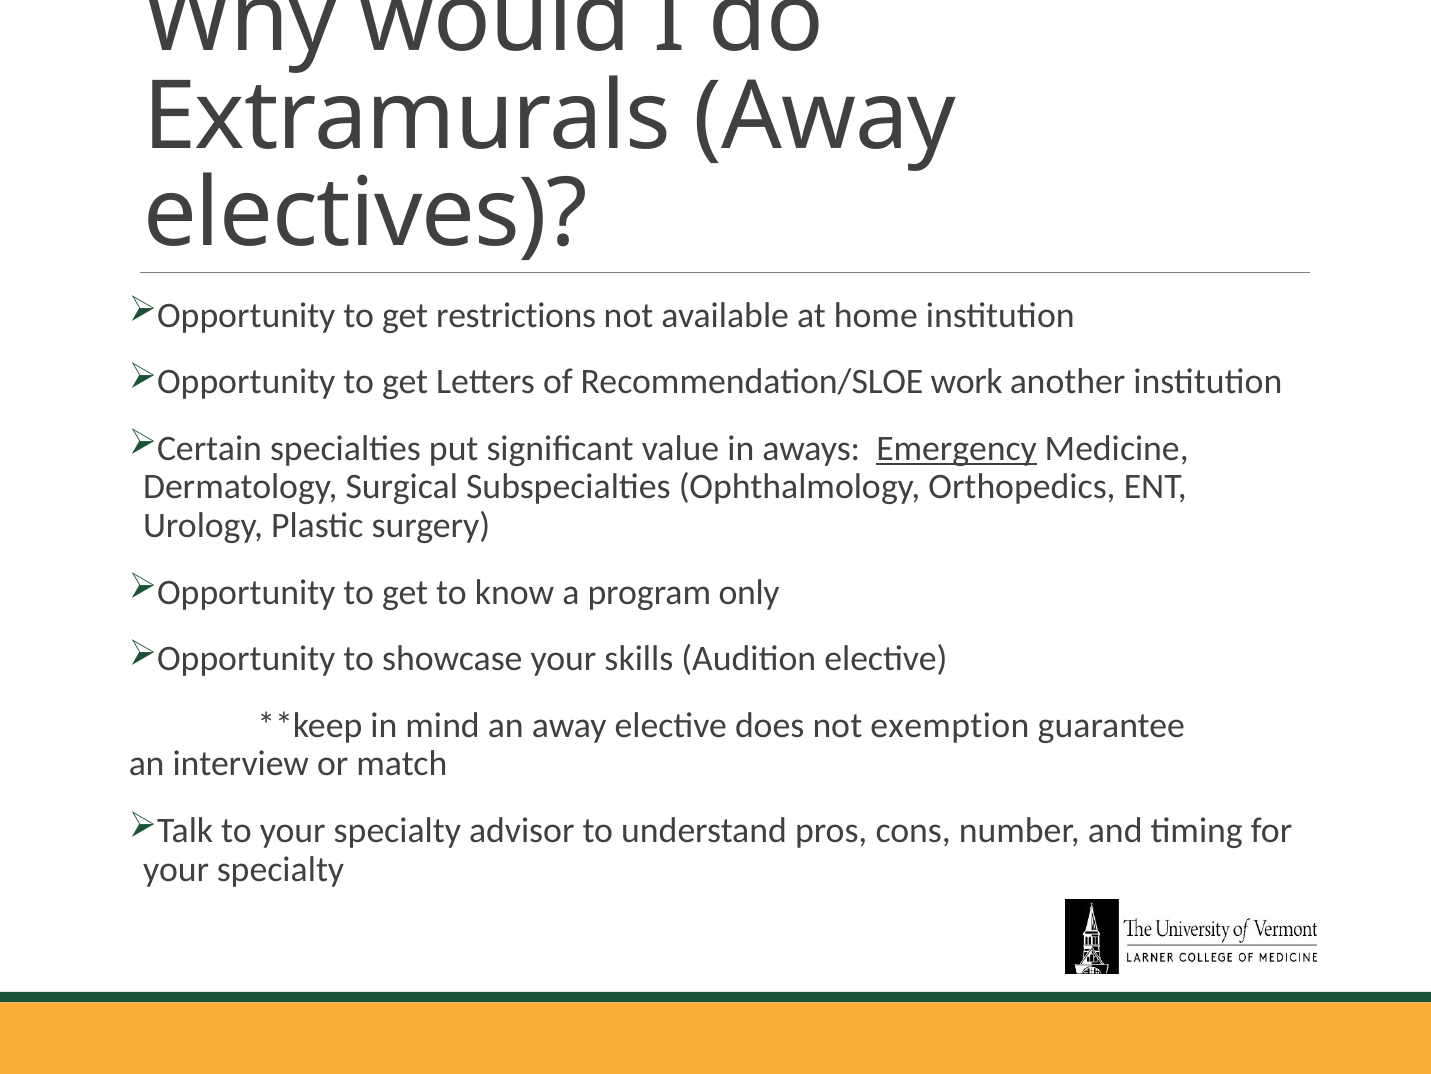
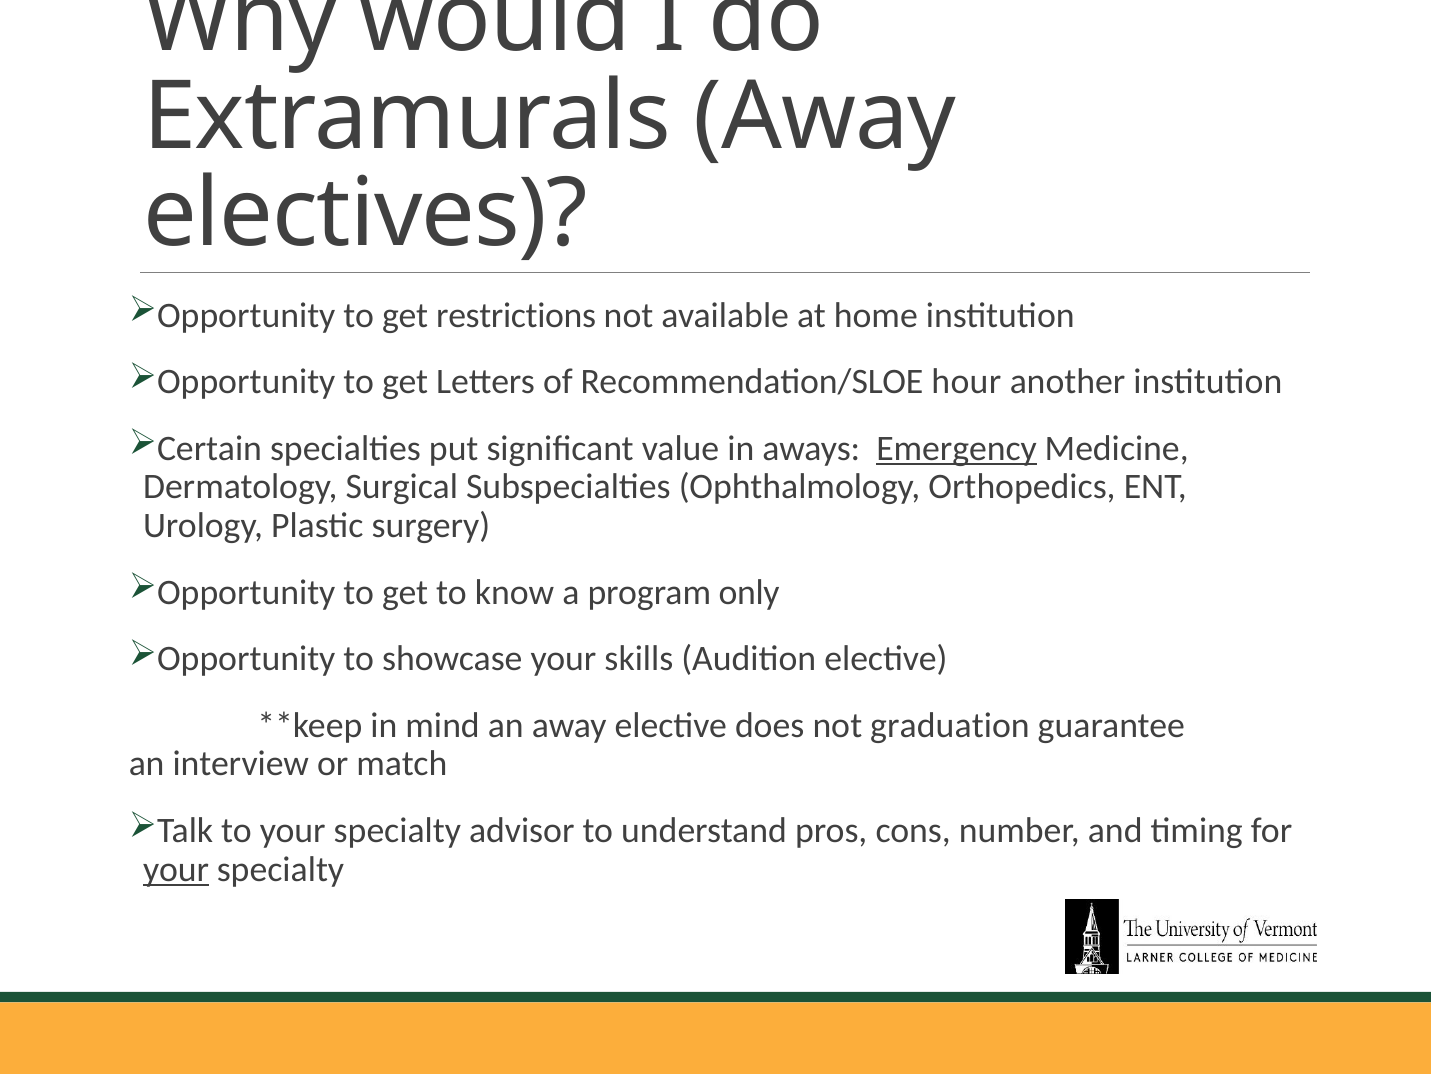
work: work -> hour (966, 382)
exemption: exemption -> graduation (950, 725)
your underline: none -> present (176, 869)
